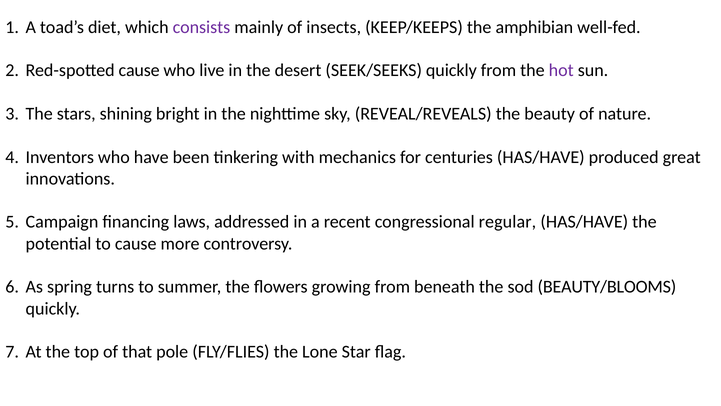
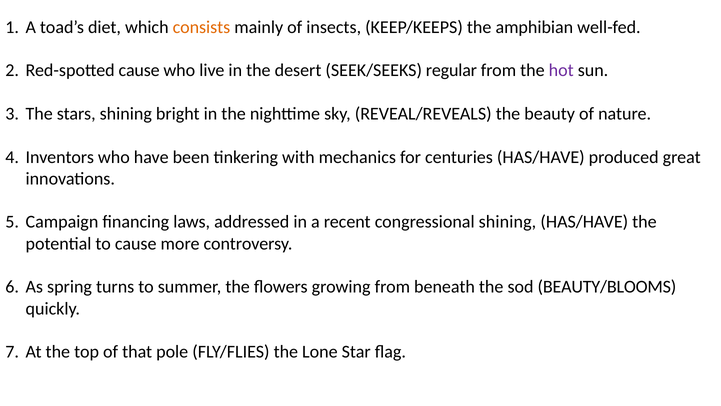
consists colour: purple -> orange (201, 27)
SEEK/SEEKS quickly: quickly -> regular (451, 70)
congressional regular: regular -> shining (507, 222)
